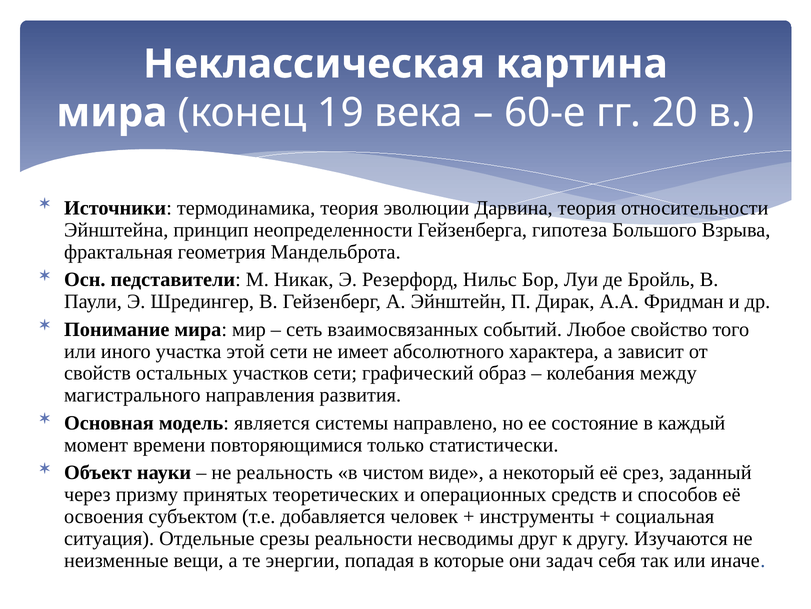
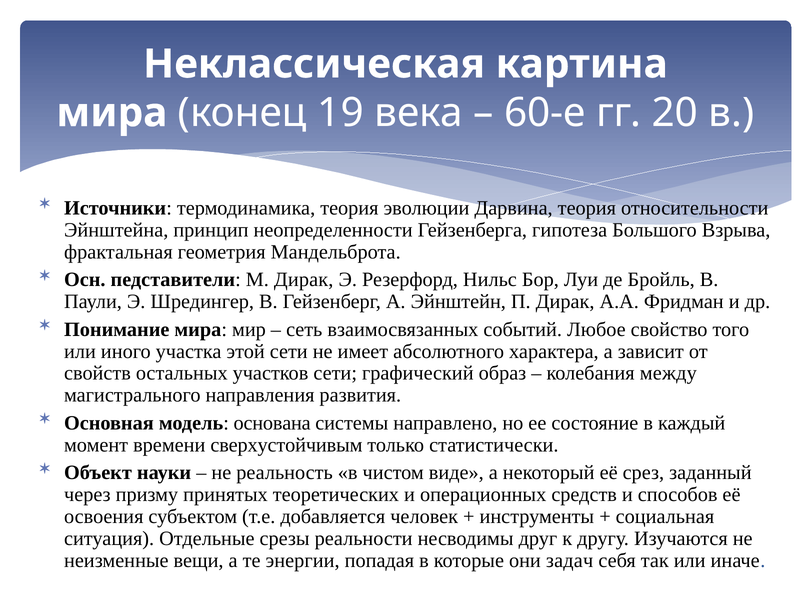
М Никак: Никак -> Дирак (304, 279)
является: является -> основана (272, 422)
повторяющимися: повторяющимися -> сверхустойчивым (286, 444)
